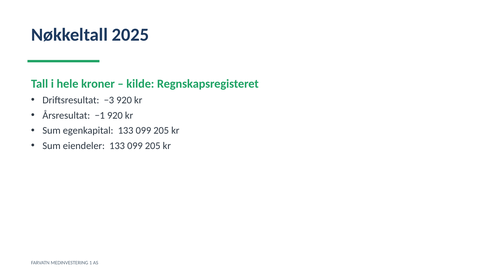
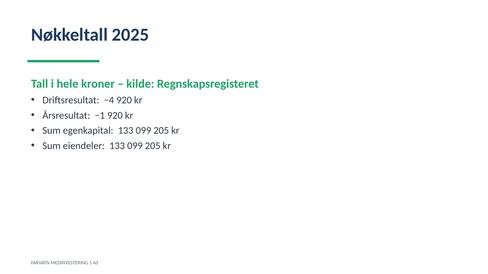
−3: −3 -> −4 (109, 100)
